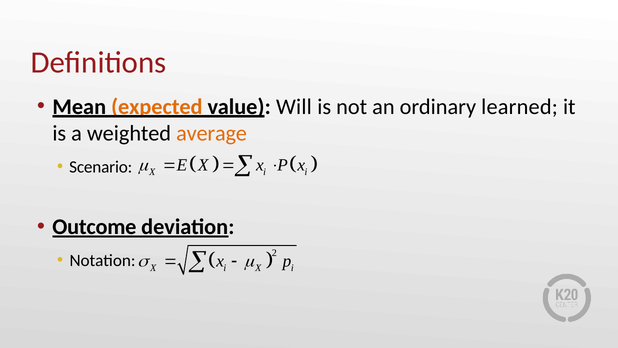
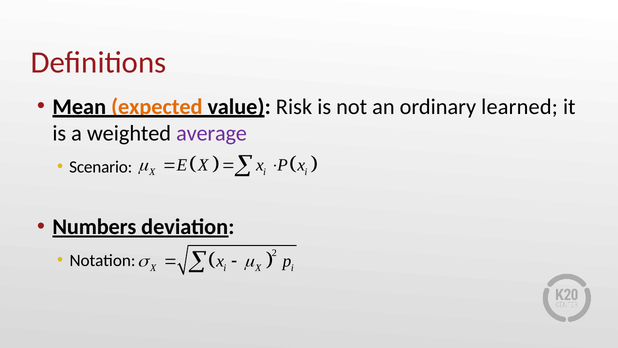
Will: Will -> Risk (294, 107)
average colour: orange -> purple (212, 133)
Outcome: Outcome -> Numbers (94, 227)
